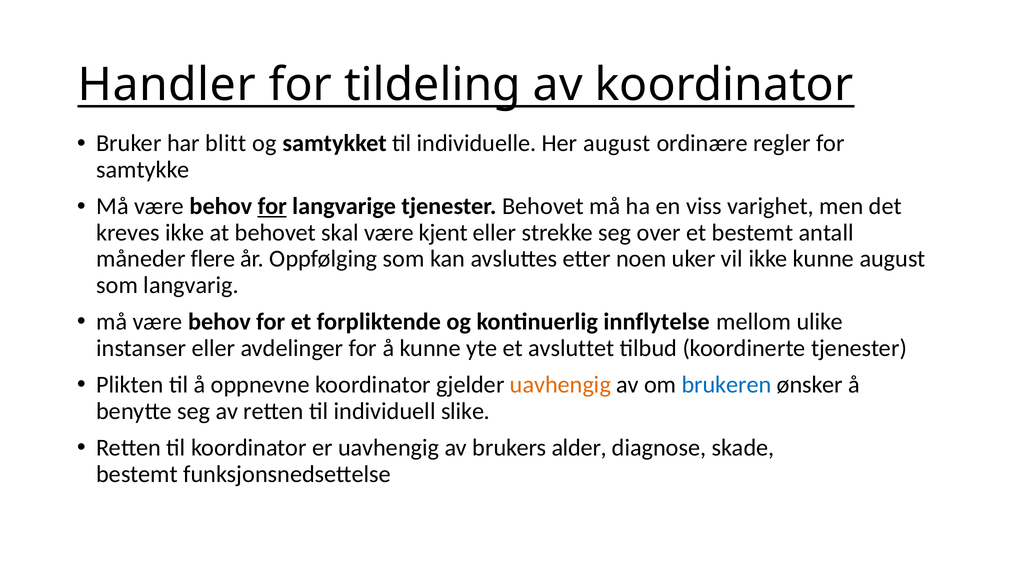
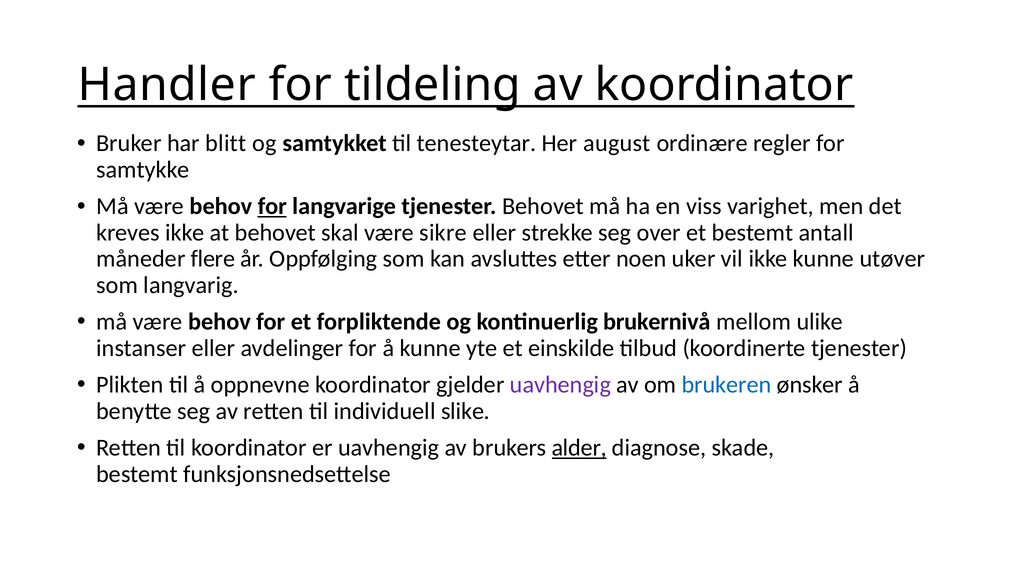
individuelle: individuelle -> tenesteytar (477, 144)
kjent: kjent -> sikre (443, 233)
kunne august: august -> utøver (892, 259)
innflytelse: innflytelse -> brukernivå (657, 322)
avsluttet: avsluttet -> einskilde (571, 348)
uavhengig colour: orange -> purple (560, 385)
alder underline: none -> present (579, 448)
